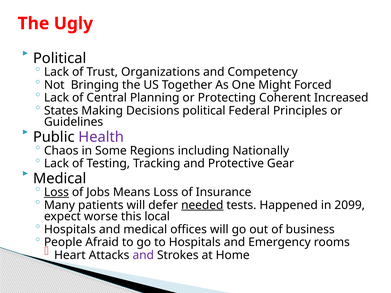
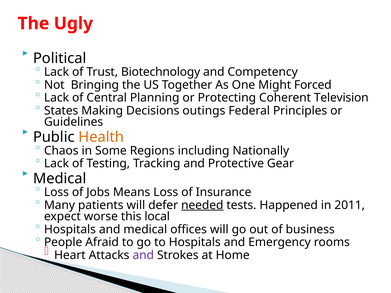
Organizations: Organizations -> Biotechnology (161, 72)
Increased: Increased -> Television (341, 98)
Decisions political: political -> outings (204, 111)
Health colour: purple -> orange (101, 137)
Loss underline: present -> none (56, 192)
2099: 2099 -> 2011 (350, 205)
